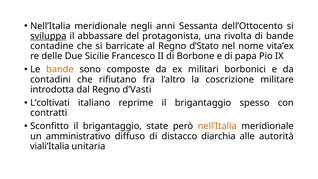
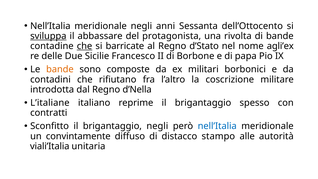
che underline: none -> present (85, 46)
vita’ex: vita’ex -> agli’ex (280, 46)
d’Vasti: d’Vasti -> d’Nella (137, 89)
L’coltivati: L’coltivati -> L’italiane (50, 103)
brigantaggio state: state -> negli (157, 126)
nell’Italia colour: orange -> blue (217, 126)
amministrativo: amministrativo -> convintamente (78, 136)
diarchia: diarchia -> stampo (218, 136)
